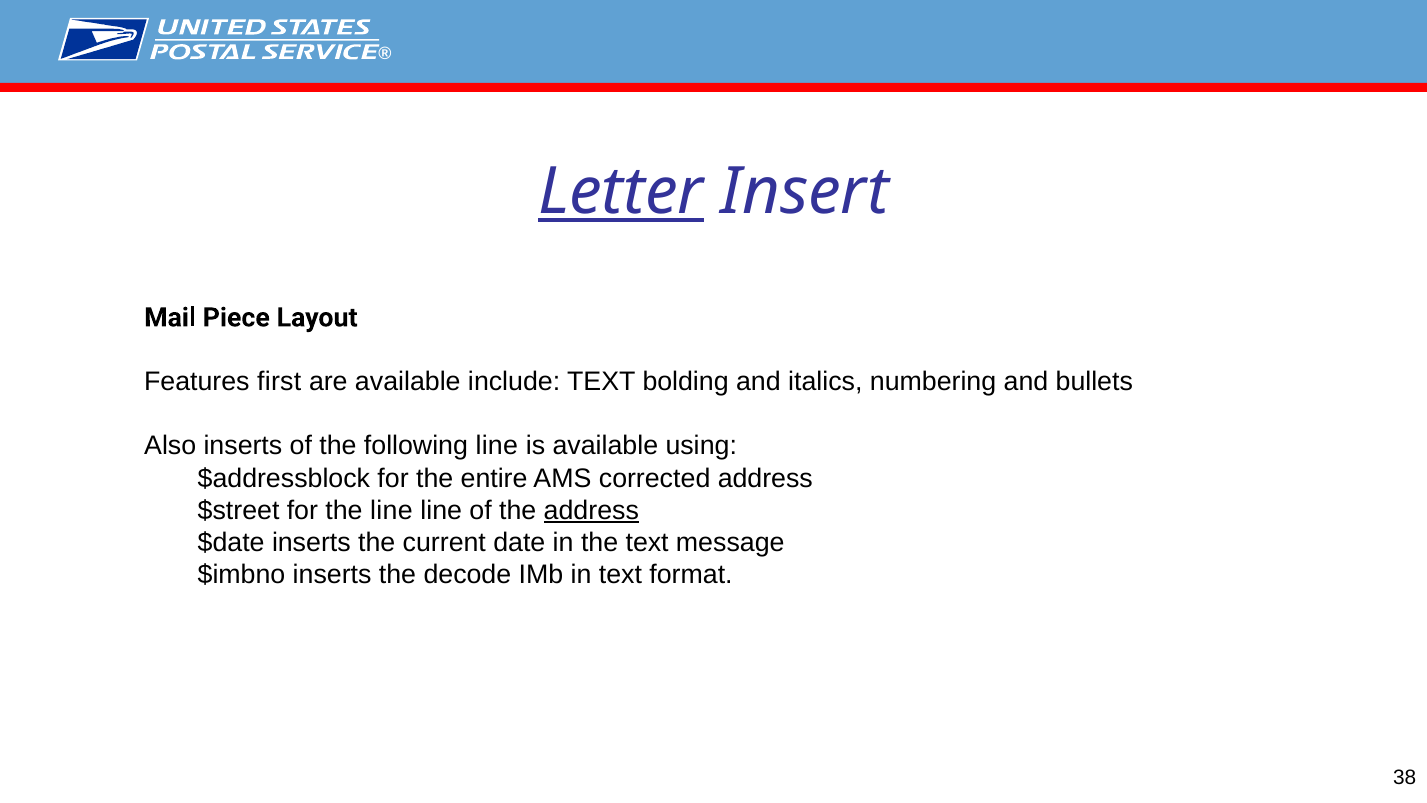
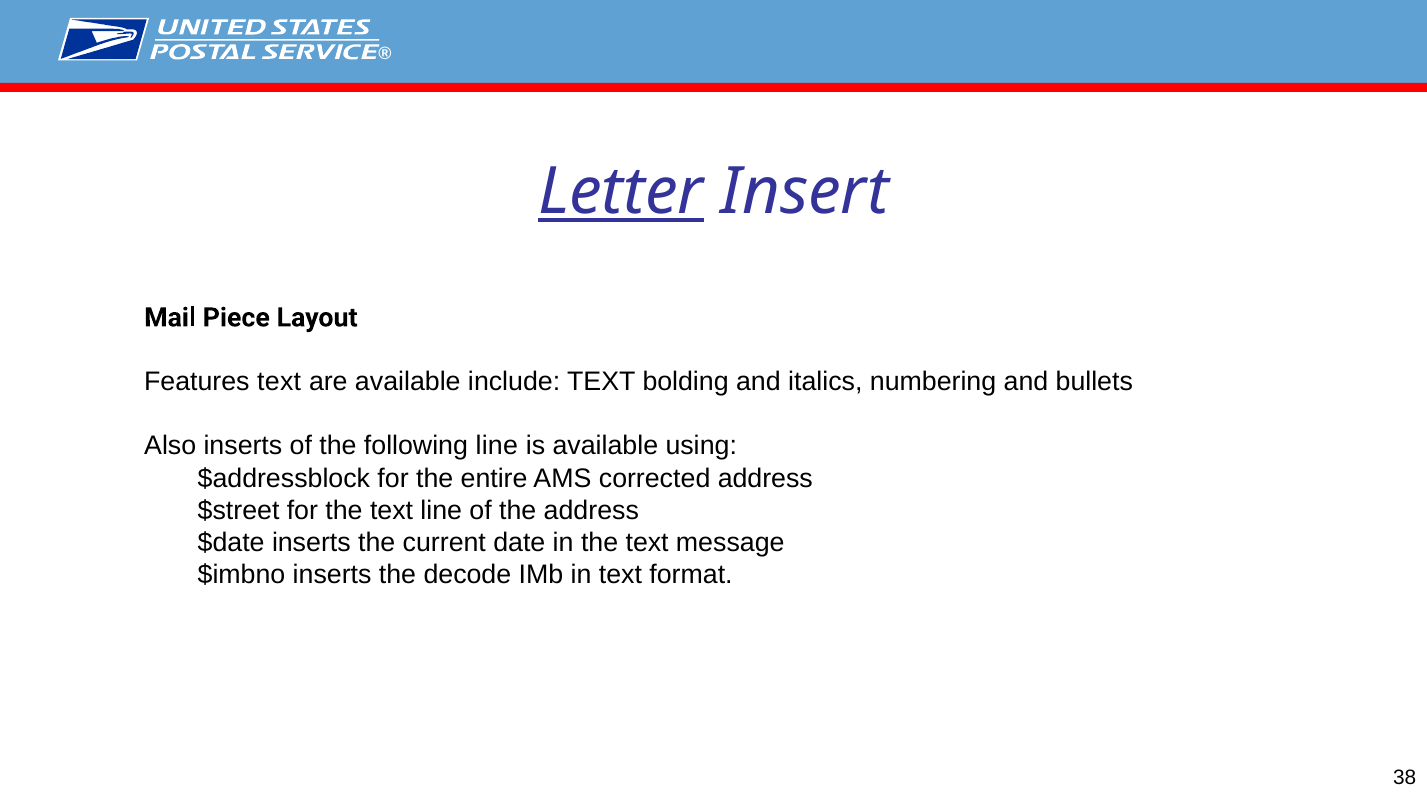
Features first: first -> text (279, 382)
for the line: line -> text (392, 510)
address underline: present -> none (591, 510)
